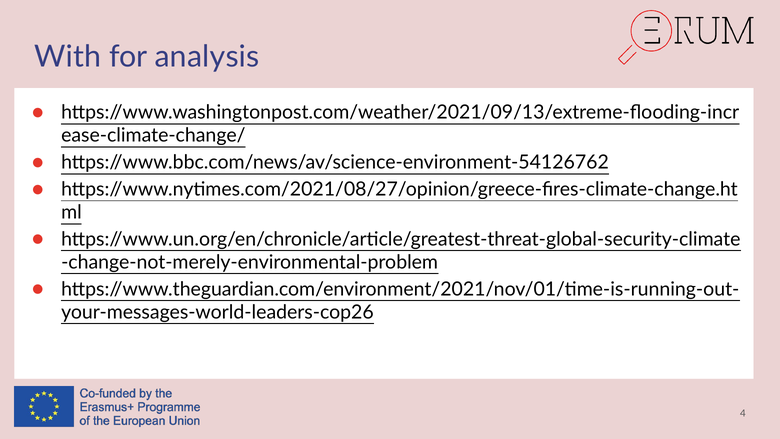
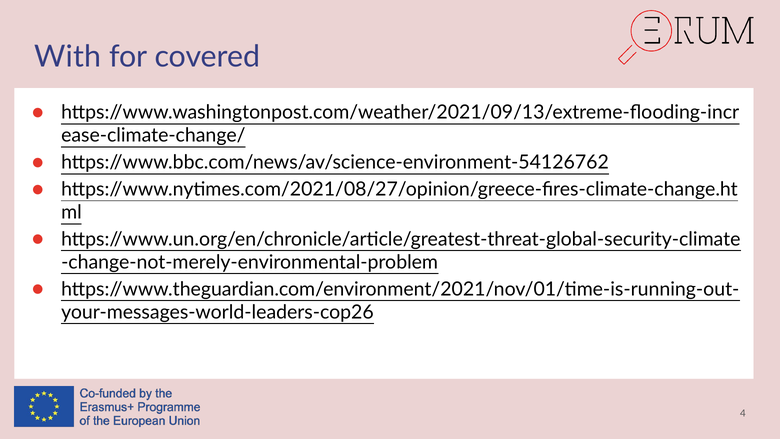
analysis: analysis -> covered (207, 57)
